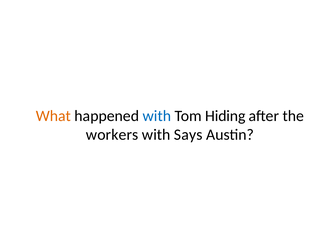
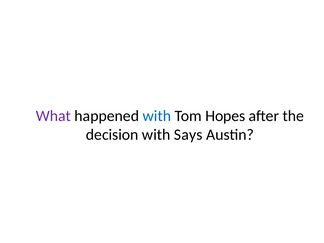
What colour: orange -> purple (53, 116)
Hiding: Hiding -> Hopes (225, 116)
workers: workers -> decision (112, 135)
